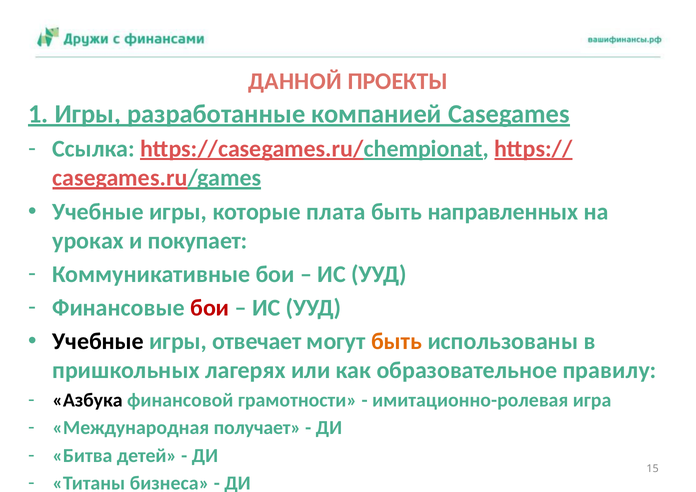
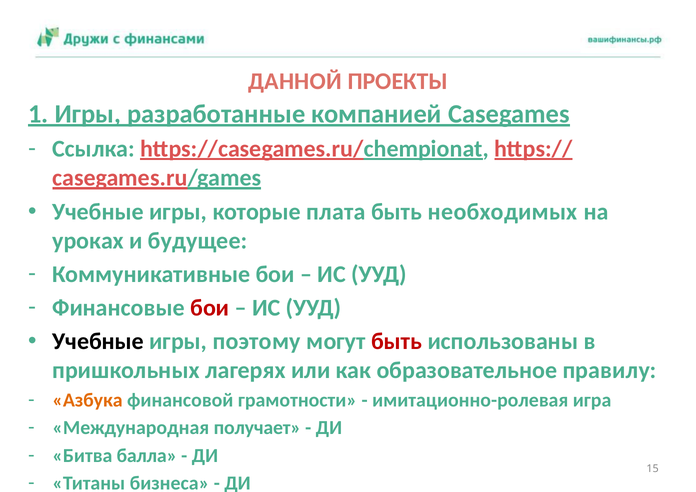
направленных: направленных -> необходимых (503, 212)
покупает: покупает -> будущее (198, 241)
отвечает: отвечает -> поэтому (257, 342)
быть colour: orange -> red (397, 342)
Азбука colour: black -> orange (87, 400)
детей: детей -> балла (147, 456)
